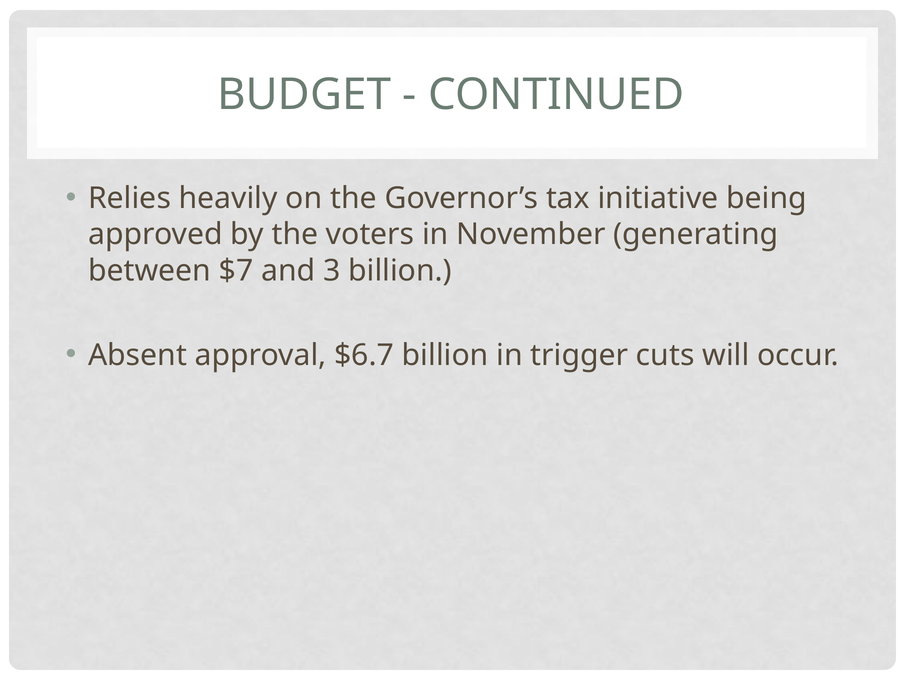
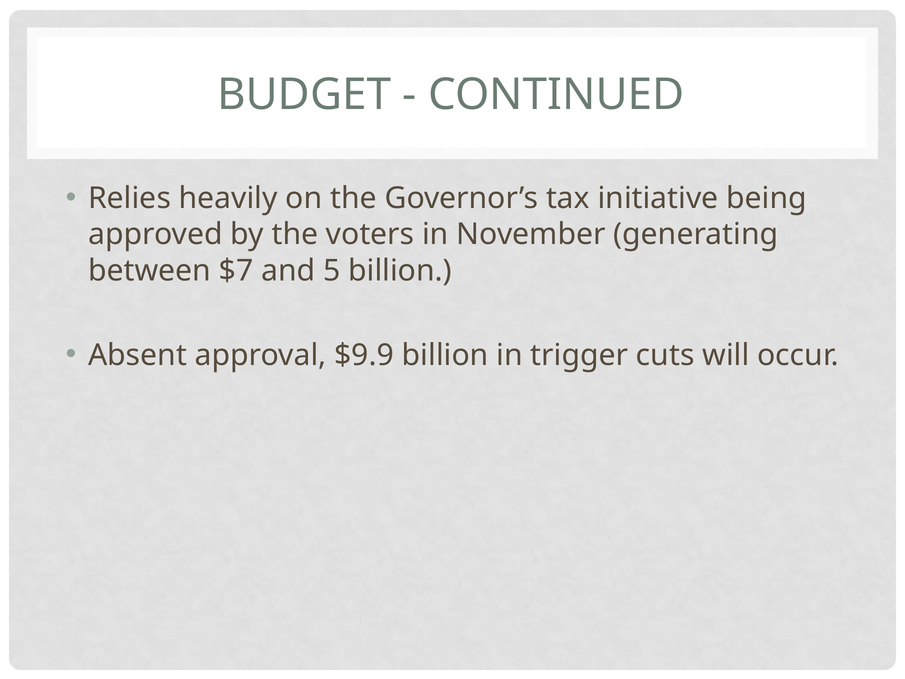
3: 3 -> 5 (332, 271)
$6.7: $6.7 -> $9.9 (364, 355)
